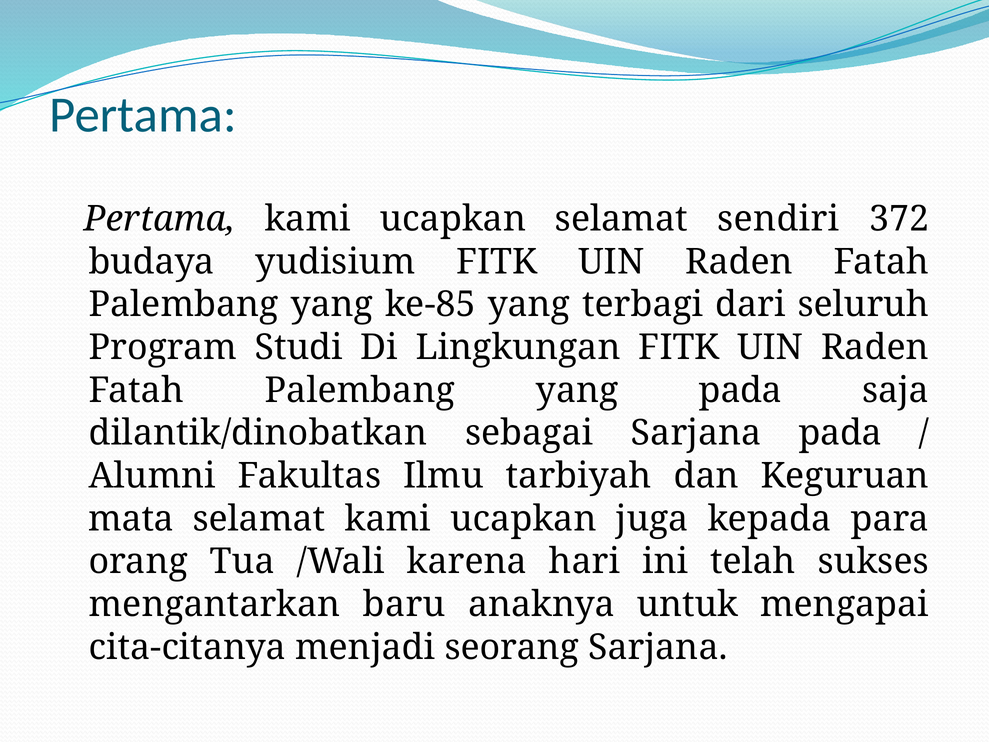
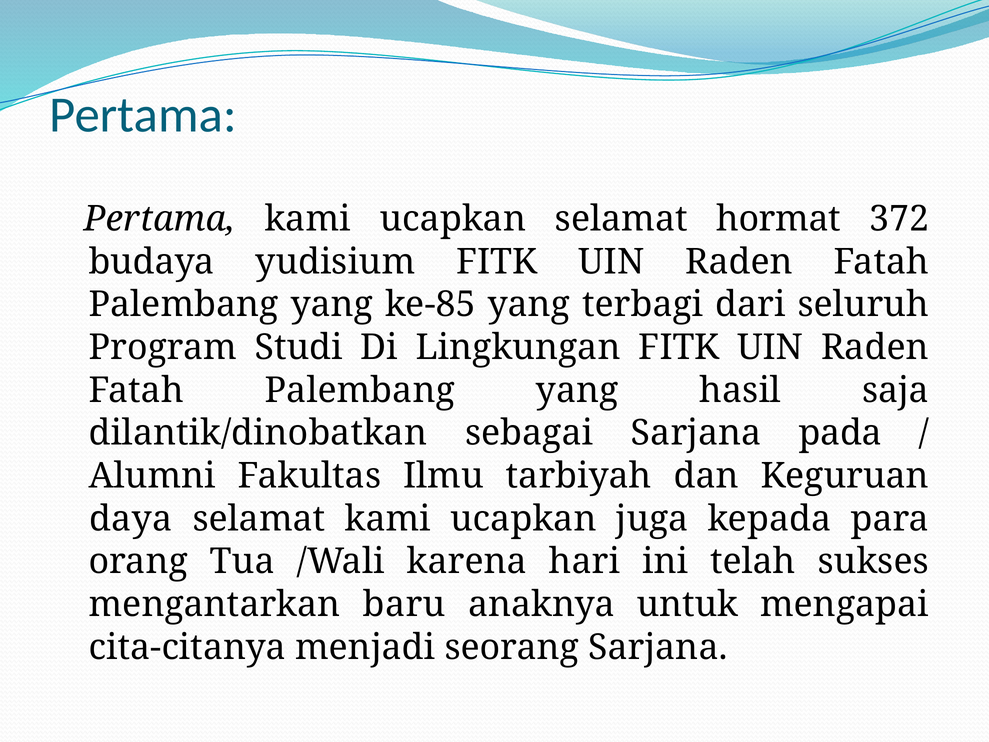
sendiri: sendiri -> hormat (779, 219)
yang pada: pada -> hasil (740, 390)
mata: mata -> daya (131, 519)
